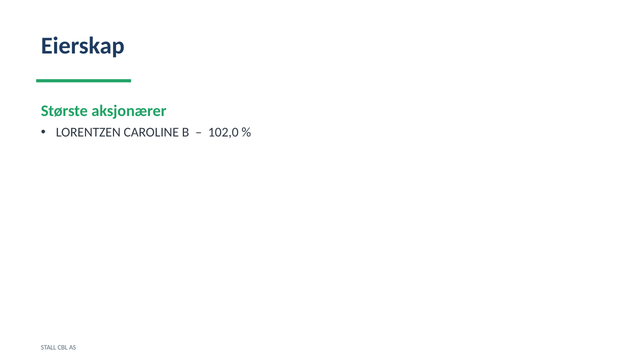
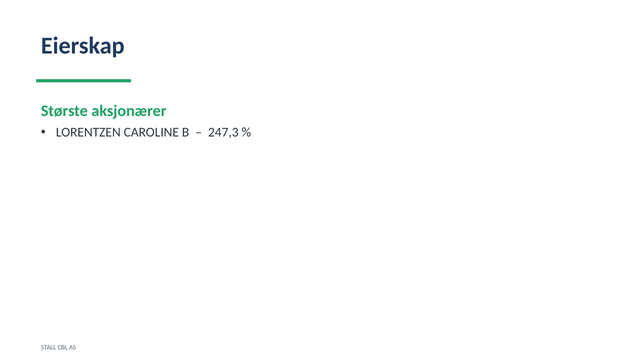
102,0: 102,0 -> 247,3 (223, 132)
